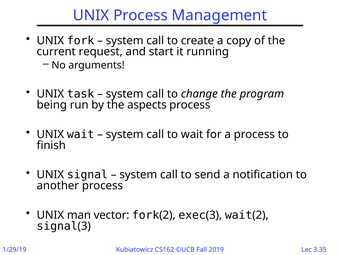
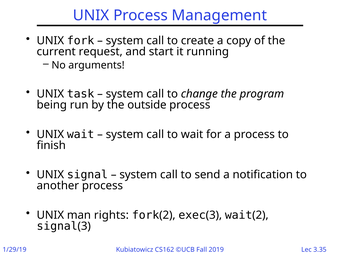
aspects: aspects -> outside (147, 105)
vector: vector -> rights (111, 215)
